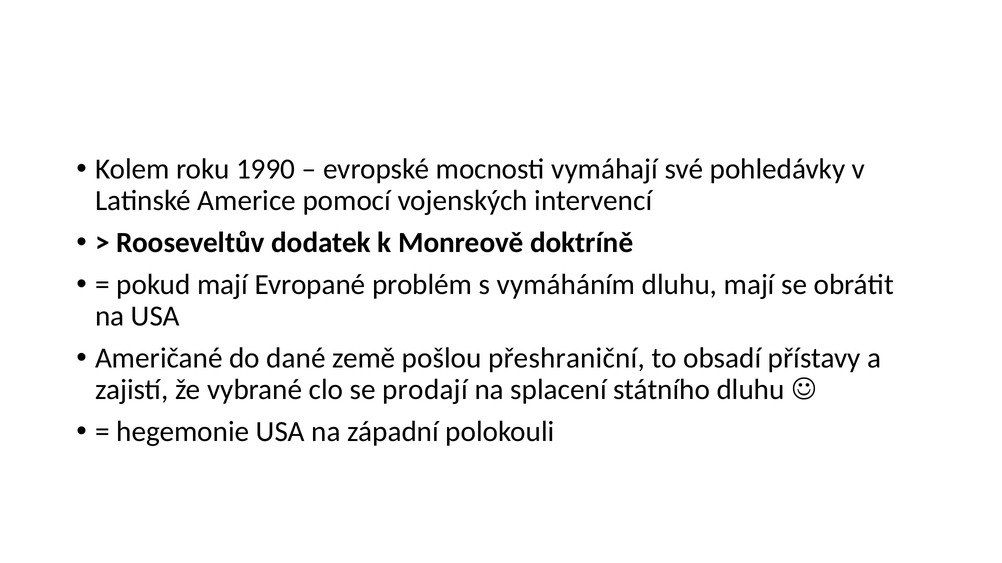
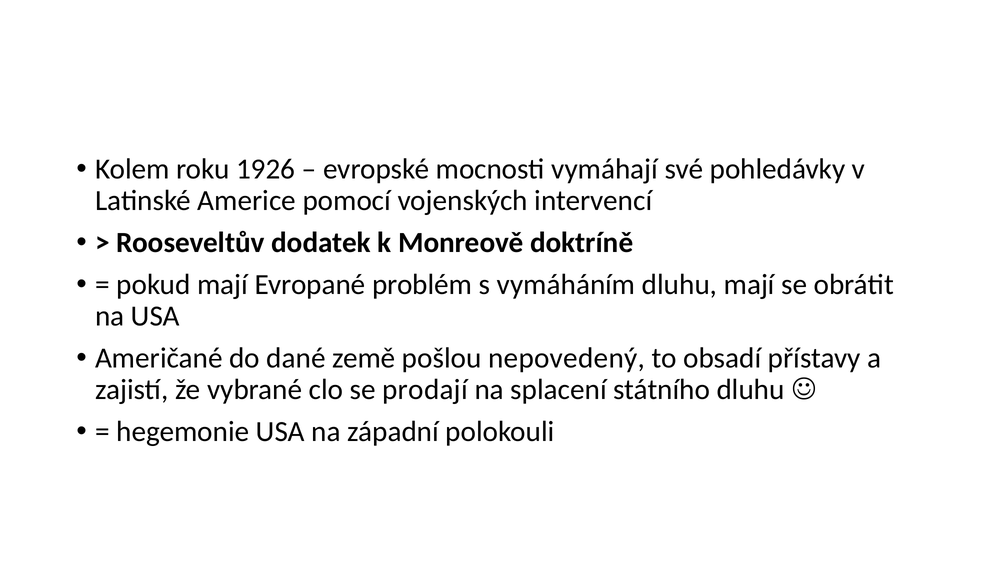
1990: 1990 -> 1926 (266, 169)
přeshraniční: přeshraniční -> nepovedený (567, 359)
